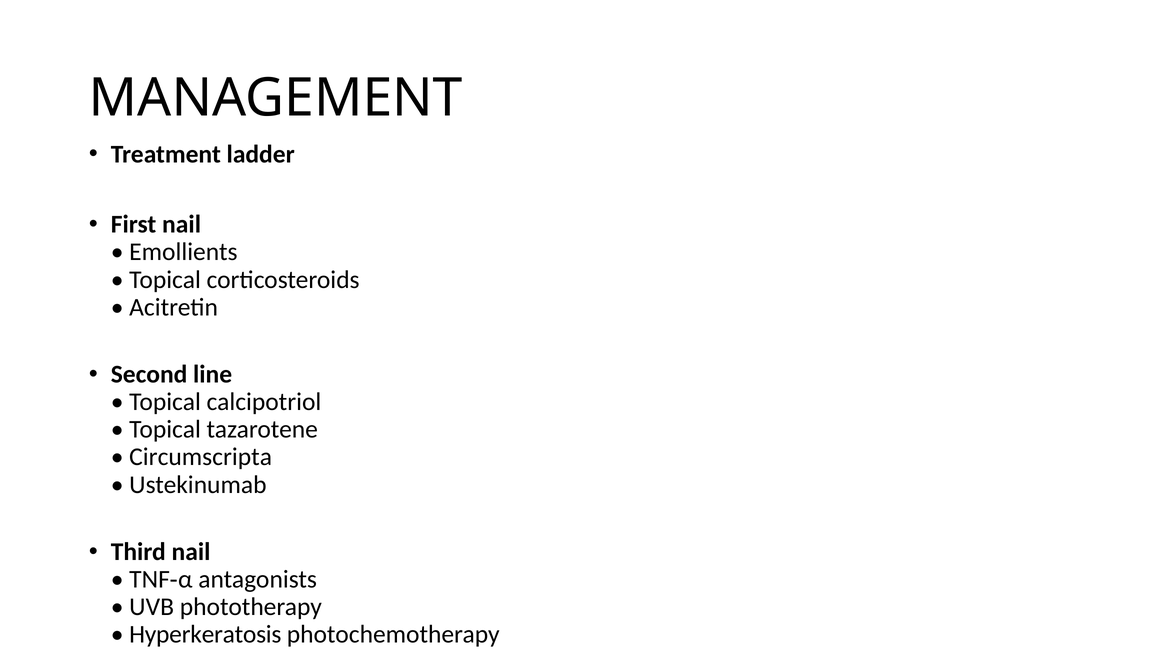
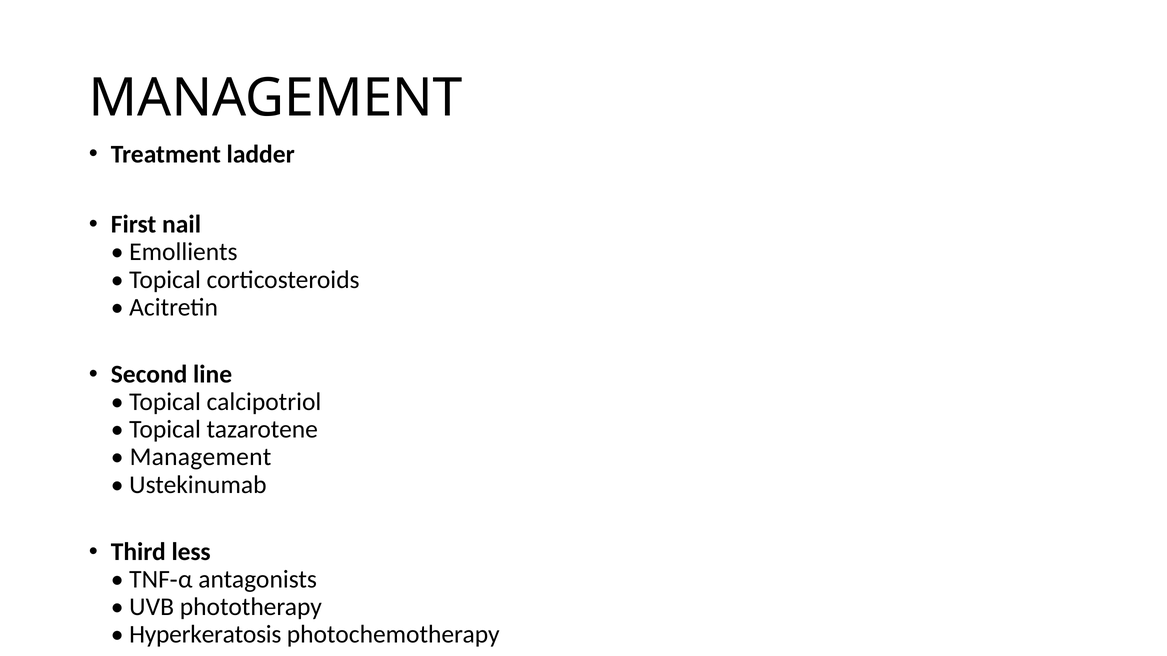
Circumscripta: Circumscripta -> Management (200, 457)
Third nail: nail -> less (191, 552)
